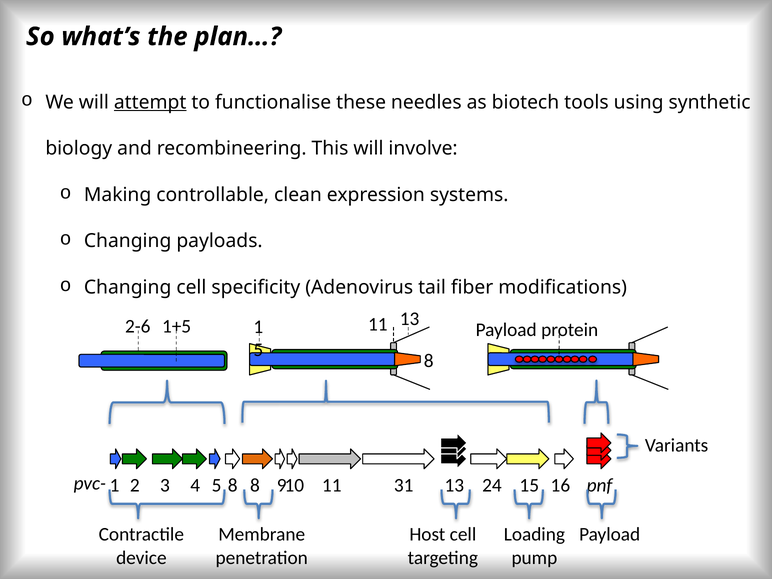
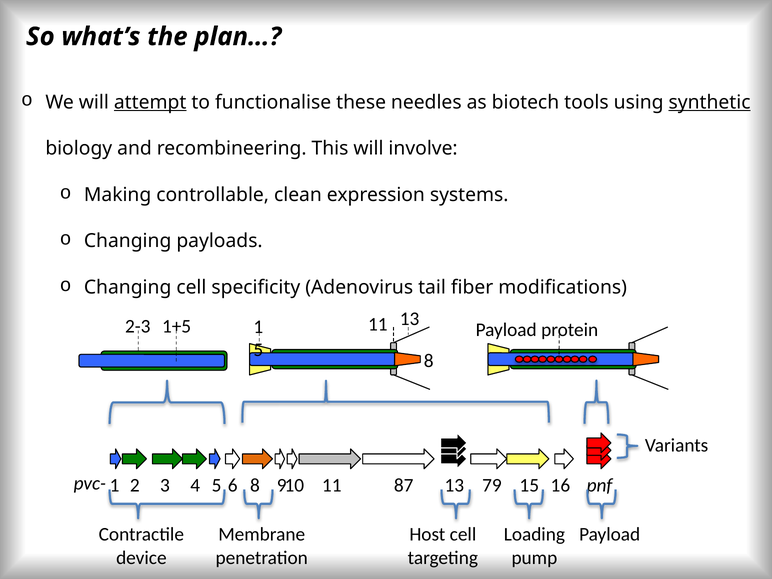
synthetic underline: none -> present (710, 102)
2-6: 2-6 -> 2-3 (138, 326)
8: 8 -> 6 (233, 485)
31: 31 -> 87 (404, 485)
24: 24 -> 79 (492, 485)
